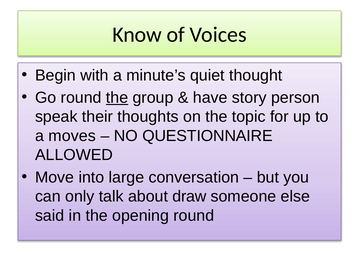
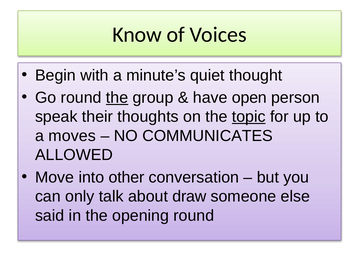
story: story -> open (249, 98)
topic underline: none -> present (249, 117)
QUESTIONNAIRE: QUESTIONNAIRE -> COMMUNICATES (207, 136)
large: large -> other (126, 177)
